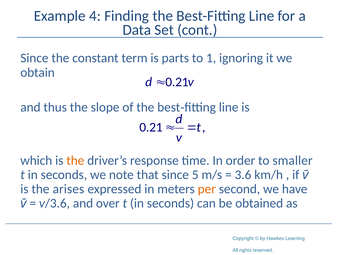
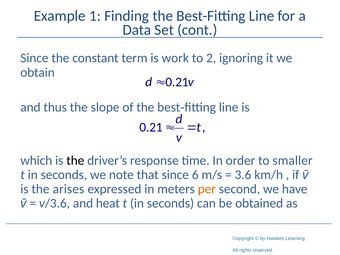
4: 4 -> 1 (95, 16)
parts: parts -> work (175, 58)
1: 1 -> 2 (211, 58)
the colour: orange -> black (75, 161)
5: 5 -> 6 (195, 175)
over: over -> heat (108, 203)
